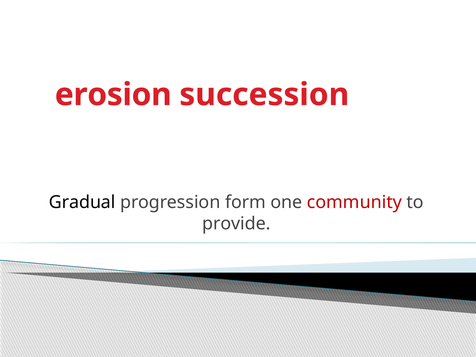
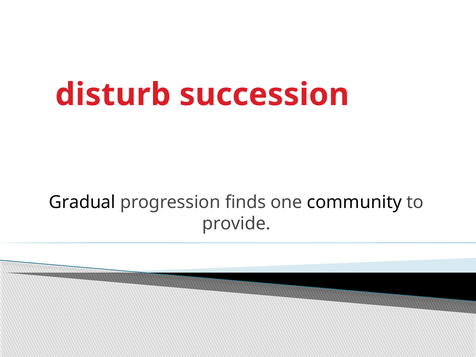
erosion: erosion -> disturb (113, 95)
form: form -> finds (246, 202)
community colour: red -> black (354, 202)
